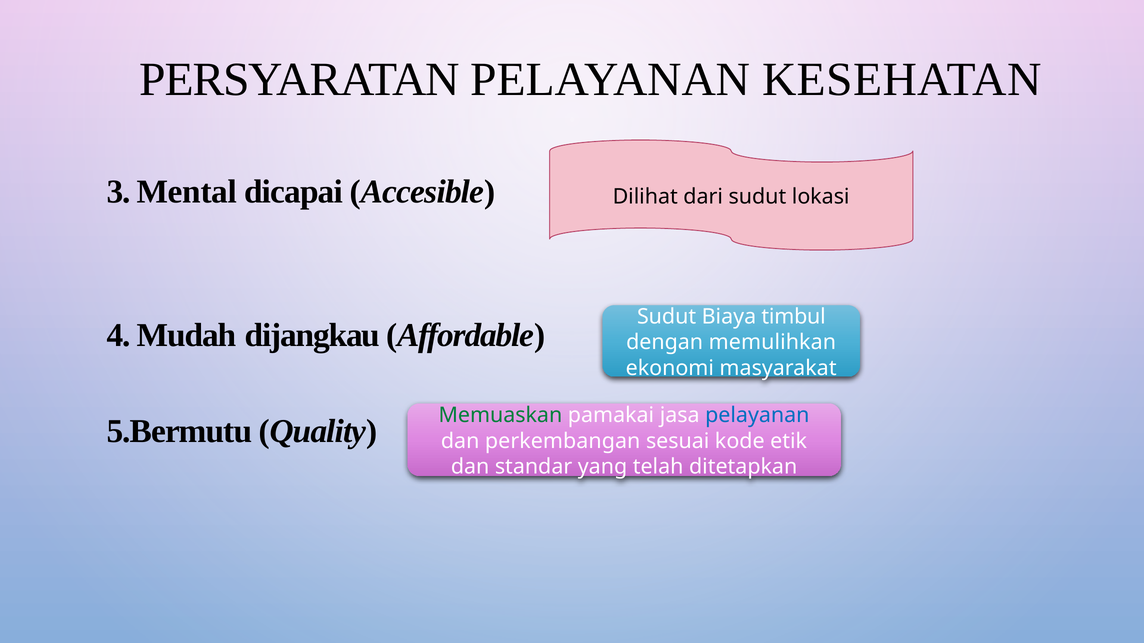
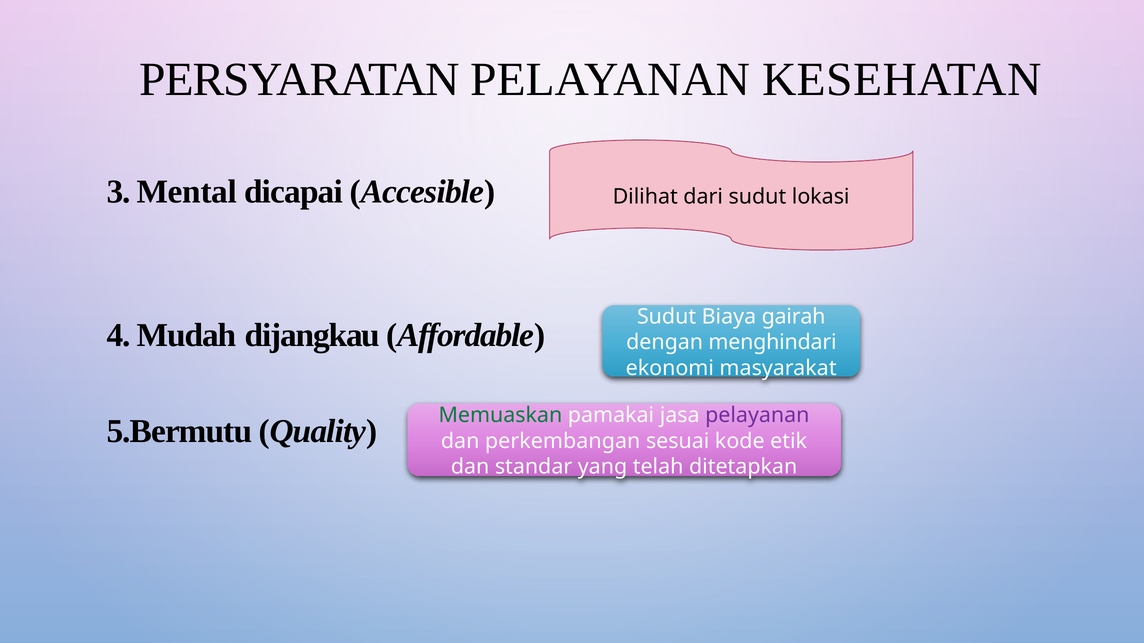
timbul: timbul -> gairah (794, 317)
memulihkan: memulihkan -> menghindari (773, 343)
pelayanan colour: blue -> purple (757, 416)
